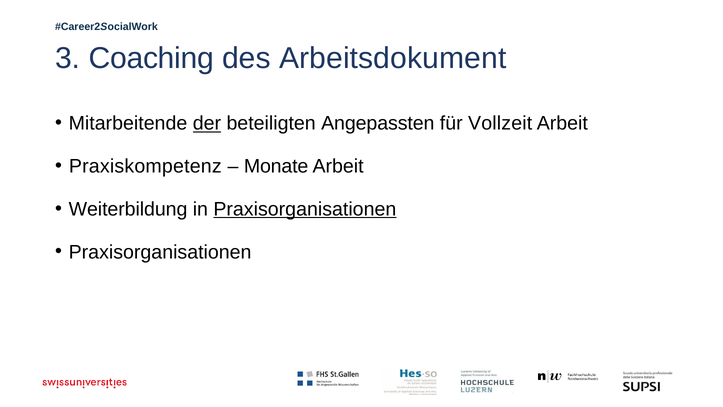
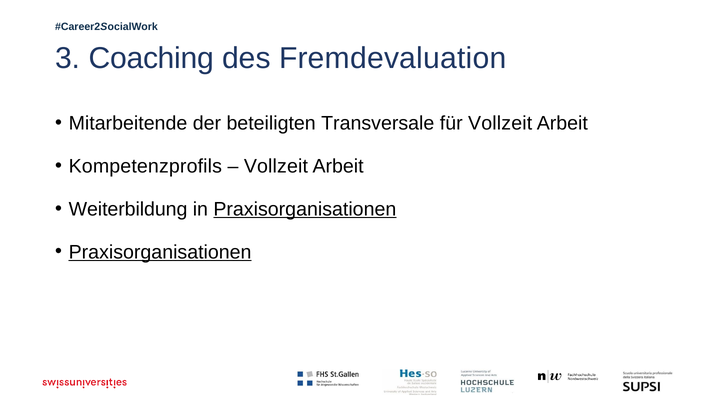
Arbeitsdokument: Arbeitsdokument -> Fremdevaluation (393, 58)
der underline: present -> none (207, 123)
Angepassten: Angepassten -> Transversale (378, 123)
Praxiskompetenz: Praxiskompetenz -> Kompetenzprofils (145, 166)
Monate: Monate -> Vollzeit (276, 166)
Praxisorganisationen underline: none -> present (160, 252)
